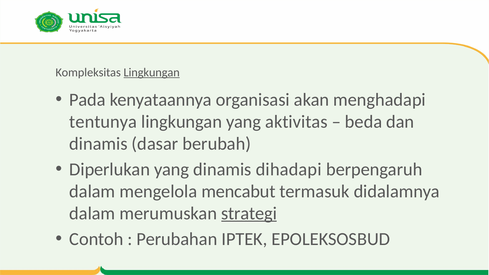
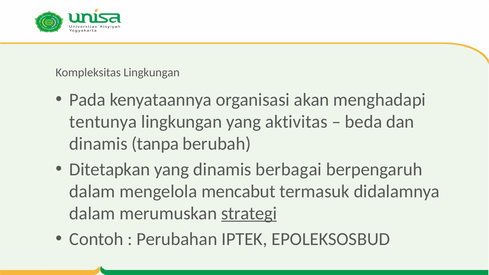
Lingkungan underline: present -> none (152, 72)
dasar: dasar -> tanpa (155, 144)
Diperlukan: Diperlukan -> Ditetapkan (110, 169)
dihadapi: dihadapi -> berbagai (289, 169)
